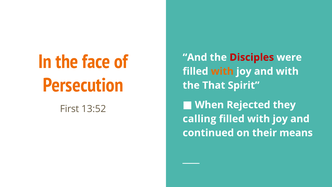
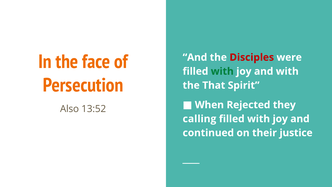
with colour: orange -> green (222, 71)
First: First -> Also (70, 109)
means: means -> justice (296, 133)
